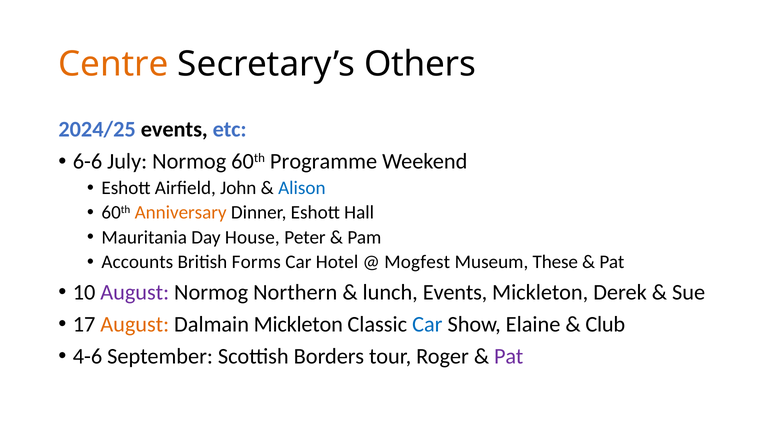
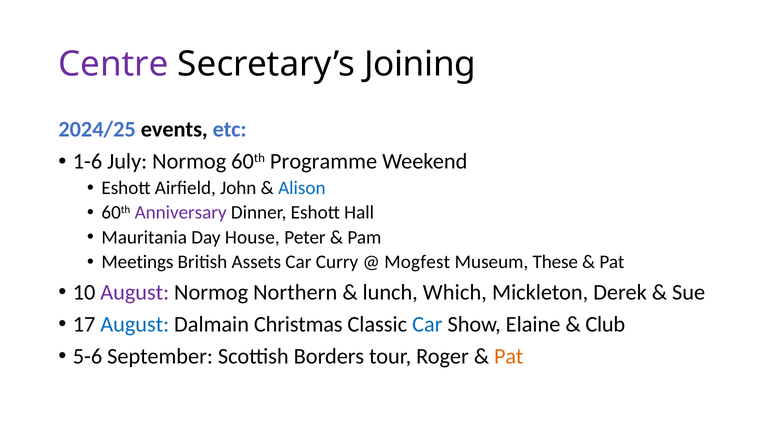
Centre colour: orange -> purple (113, 64)
Others: Others -> Joining (420, 64)
6-6: 6-6 -> 1-6 (87, 162)
Anniversary colour: orange -> purple (181, 213)
Accounts: Accounts -> Meetings (137, 262)
Forms: Forms -> Assets (256, 262)
Hotel: Hotel -> Curry (337, 262)
lunch Events: Events -> Which (455, 292)
August colour: orange -> blue (135, 324)
Dalmain Mickleton: Mickleton -> Christmas (298, 324)
4-6: 4-6 -> 5-6 (87, 356)
Pat colour: purple -> orange (509, 356)
